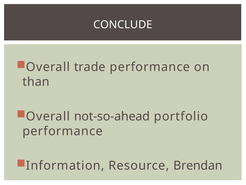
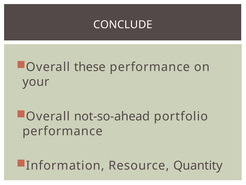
trade: trade -> these (90, 67)
than: than -> your (36, 82)
Brendan: Brendan -> Quantity (198, 165)
